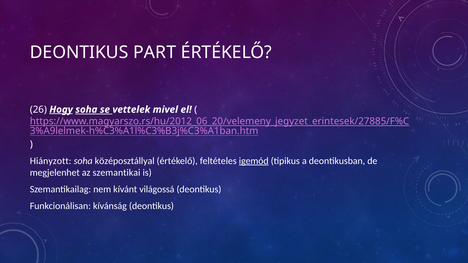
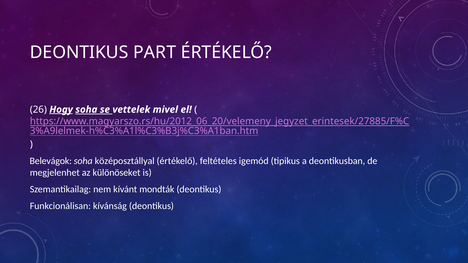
Hiányzott: Hiányzott -> Belevágok (51, 161)
igemód underline: present -> none (254, 161)
szemantikai: szemantikai -> különöseket (117, 173)
világossá: világossá -> mondták (157, 189)
